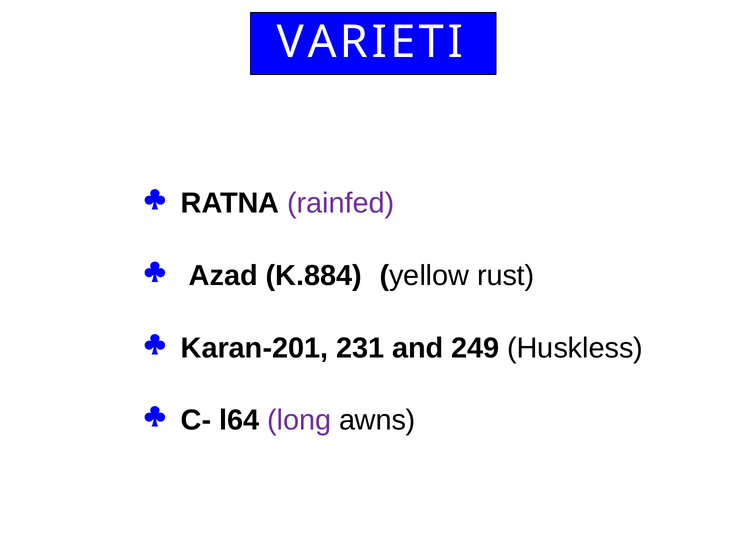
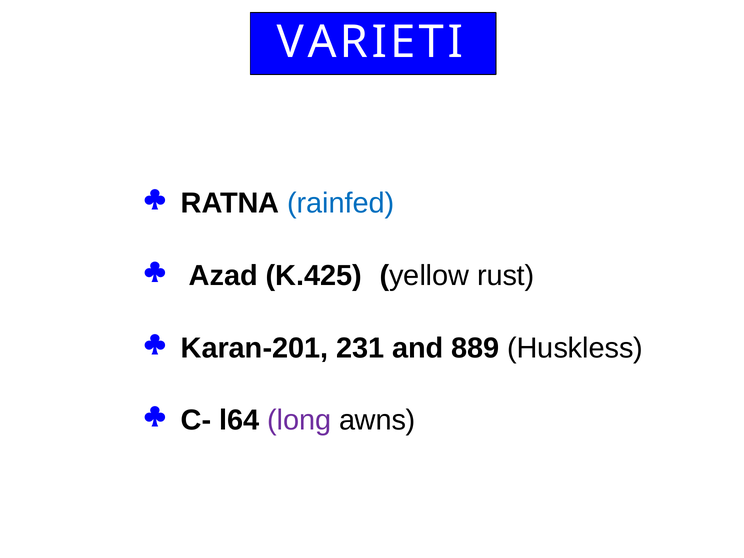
rainfed colour: purple -> blue (341, 203)
K.884: K.884 -> K.425 (314, 276)
249: 249 -> 889 (475, 348)
